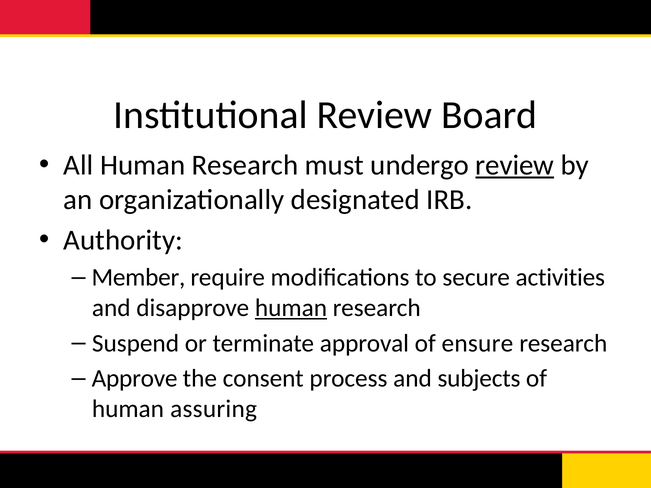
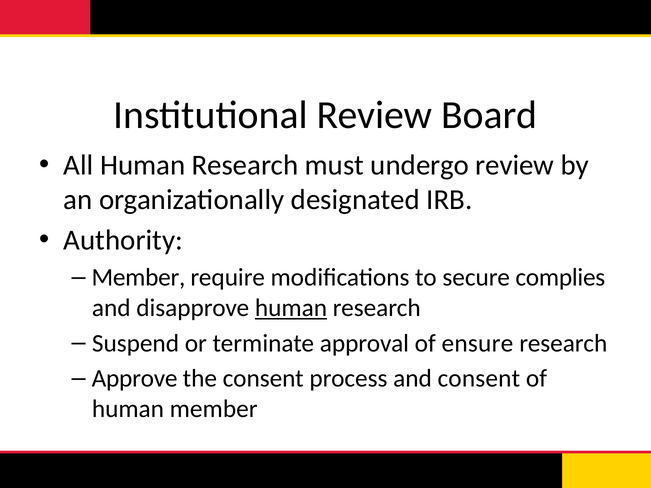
review underline: present -> none (515, 165)
activities: activities -> complies (560, 278)
and subjects: subjects -> consent (479, 379)
human assuring: assuring -> member (214, 409)
